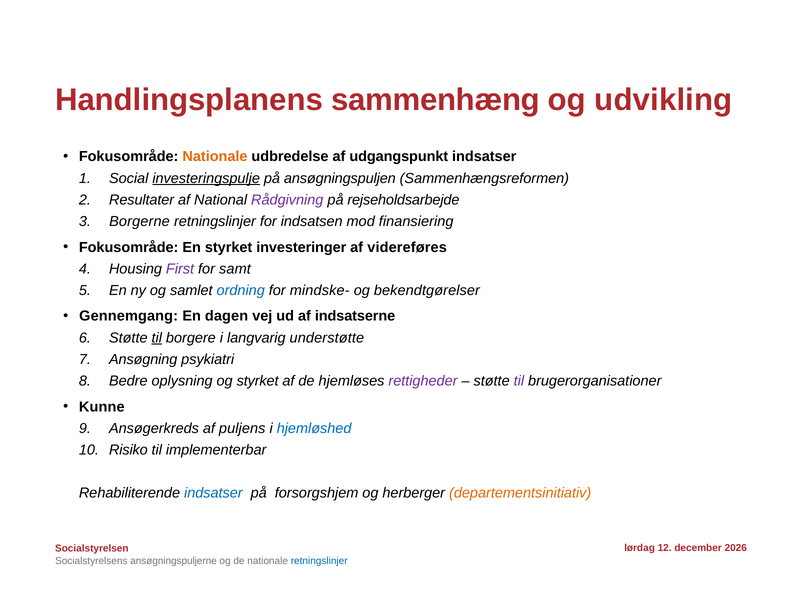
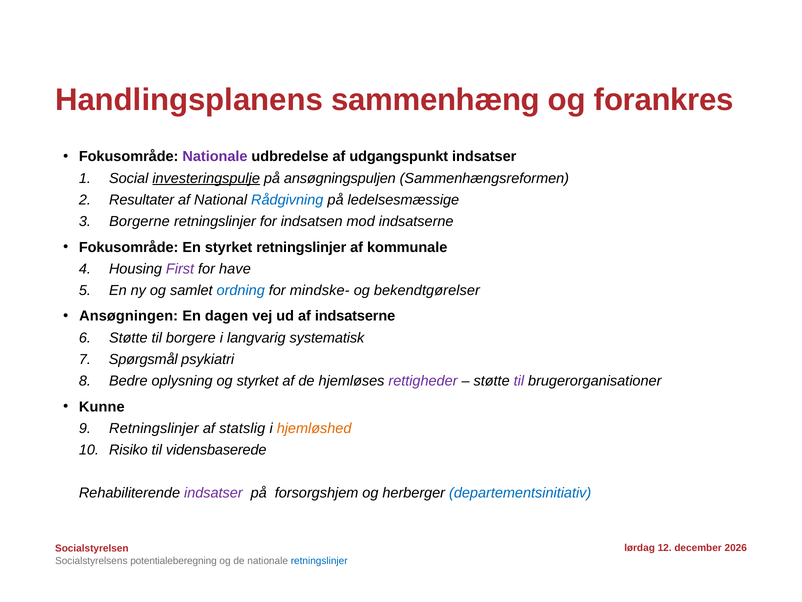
udvikling: udvikling -> forankres (664, 100)
Nationale colour: orange -> purple (215, 157)
Rådgivning colour: purple -> blue (287, 200)
rejseholdsarbejde: rejseholdsarbejde -> ledelsesmæssige (403, 200)
mod finansiering: finansiering -> indsatserne (416, 221)
styrket investeringer: investeringer -> retningslinjer (301, 247)
videreføres: videreføres -> kommunale (407, 247)
samt: samt -> have (235, 269)
Gennemgang: Gennemgang -> Ansøgningen (129, 316)
til underline: present -> none (157, 337)
understøtte: understøtte -> systematisk (327, 337)
Ansøgning: Ansøgning -> Spørgsmål (143, 359)
Ansøgerkreds: Ansøgerkreds -> Retningslinjer (154, 428)
puljens: puljens -> statslig (242, 428)
hjemløshed colour: blue -> orange (314, 428)
implementerbar: implementerbar -> vidensbaserede (216, 450)
indsatser colour: blue -> purple (213, 493)
departementsinitiativ colour: orange -> blue (520, 493)
ansøgningspuljerne: ansøgningspuljerne -> potentialeberegning (174, 561)
